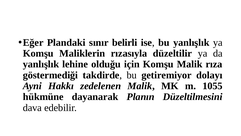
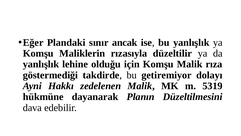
belirli: belirli -> ancak (125, 42)
1055: 1055 -> 5319 (213, 86)
